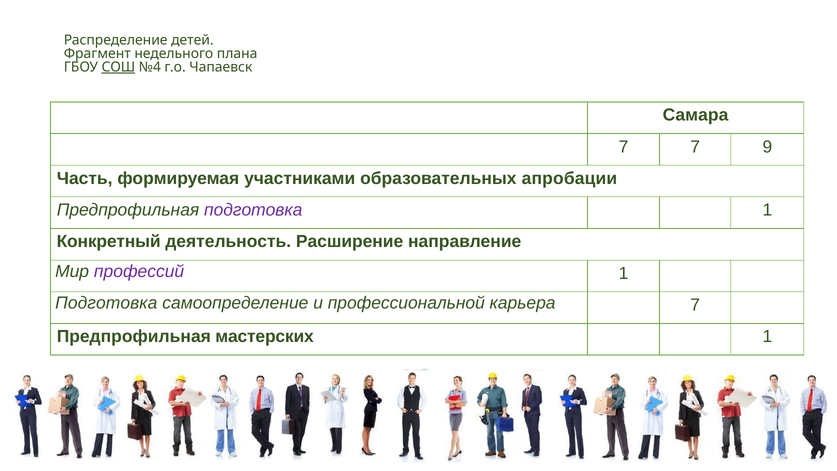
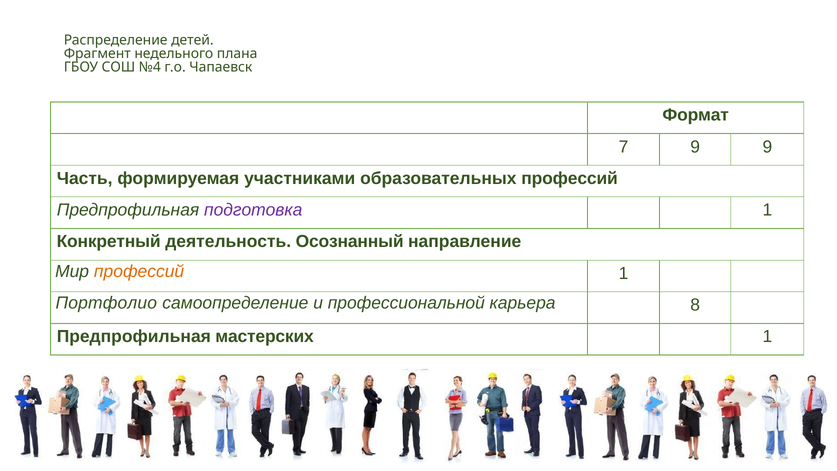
СОШ underline: present -> none (118, 67)
Самара: Самара -> Формат (696, 115)
7 7: 7 -> 9 (695, 147)
образовательных апробации: апробации -> профессий (570, 178)
Расширение: Расширение -> Осознанный (350, 242)
профессий colour: purple -> orange (139, 271)
Подготовка: Подготовка -> Портфолио (106, 303)
карьера 7: 7 -> 8 (695, 305)
